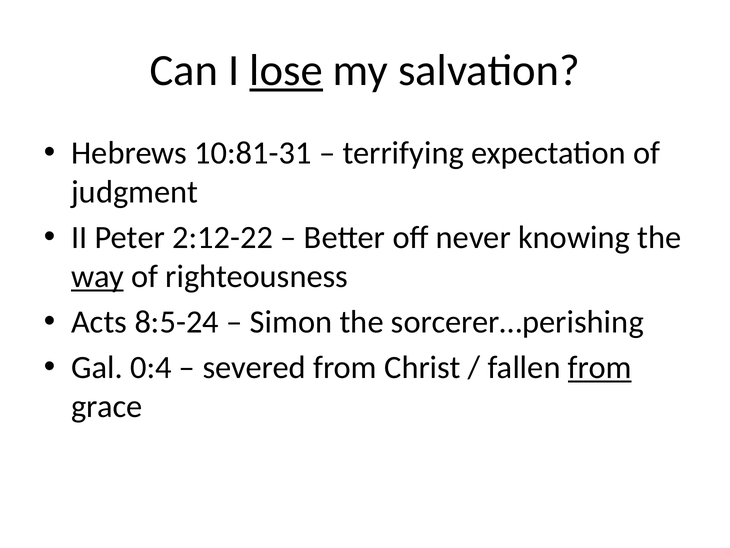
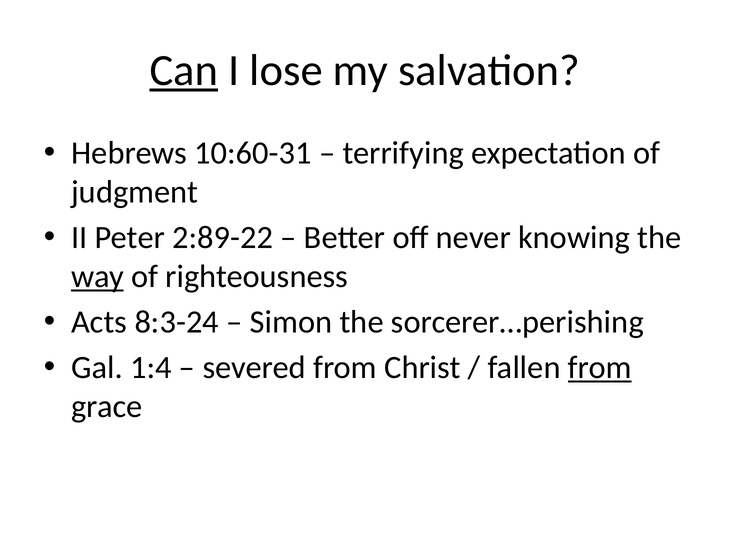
Can underline: none -> present (184, 71)
lose underline: present -> none (286, 71)
10:81-31: 10:81-31 -> 10:60-31 (253, 153)
2:12-22: 2:12-22 -> 2:89-22 (223, 238)
8:5-24: 8:5-24 -> 8:3-24 (177, 322)
0:4: 0:4 -> 1:4 (151, 367)
